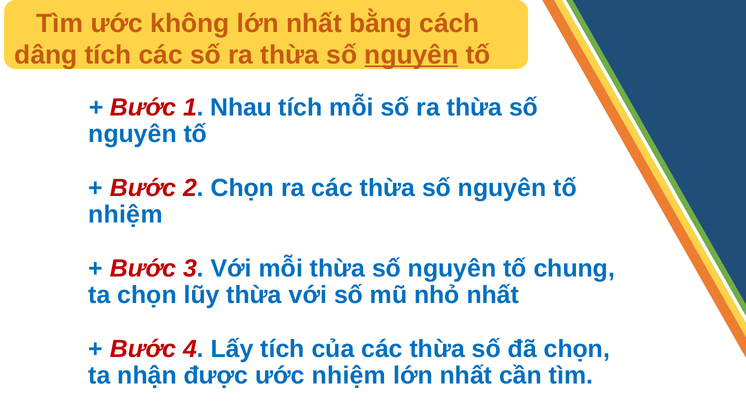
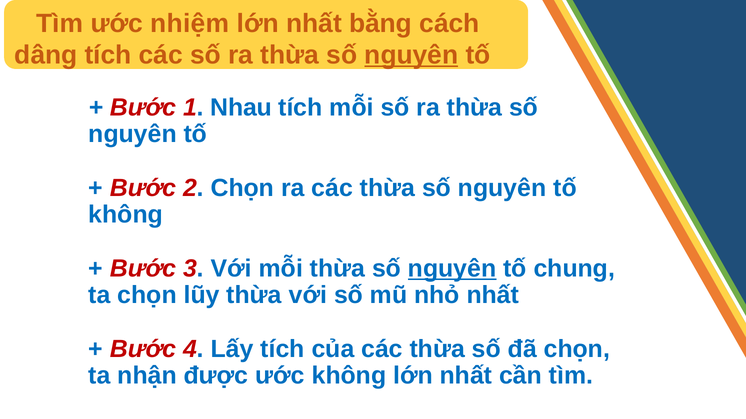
không: không -> nhiệm (190, 23)
nhiệm: nhiệm -> không (126, 215)
nguyên underline: none -> present (452, 269)
ước nhiệm: nhiệm -> không (349, 376)
